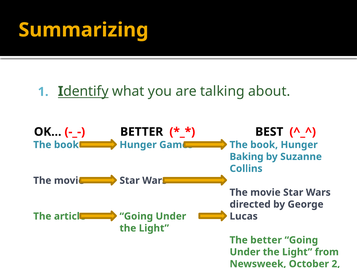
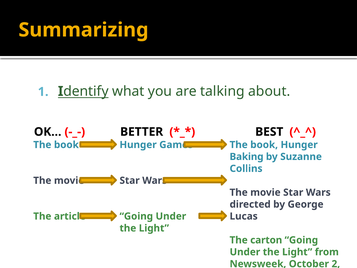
The better: better -> carton (266, 240)
